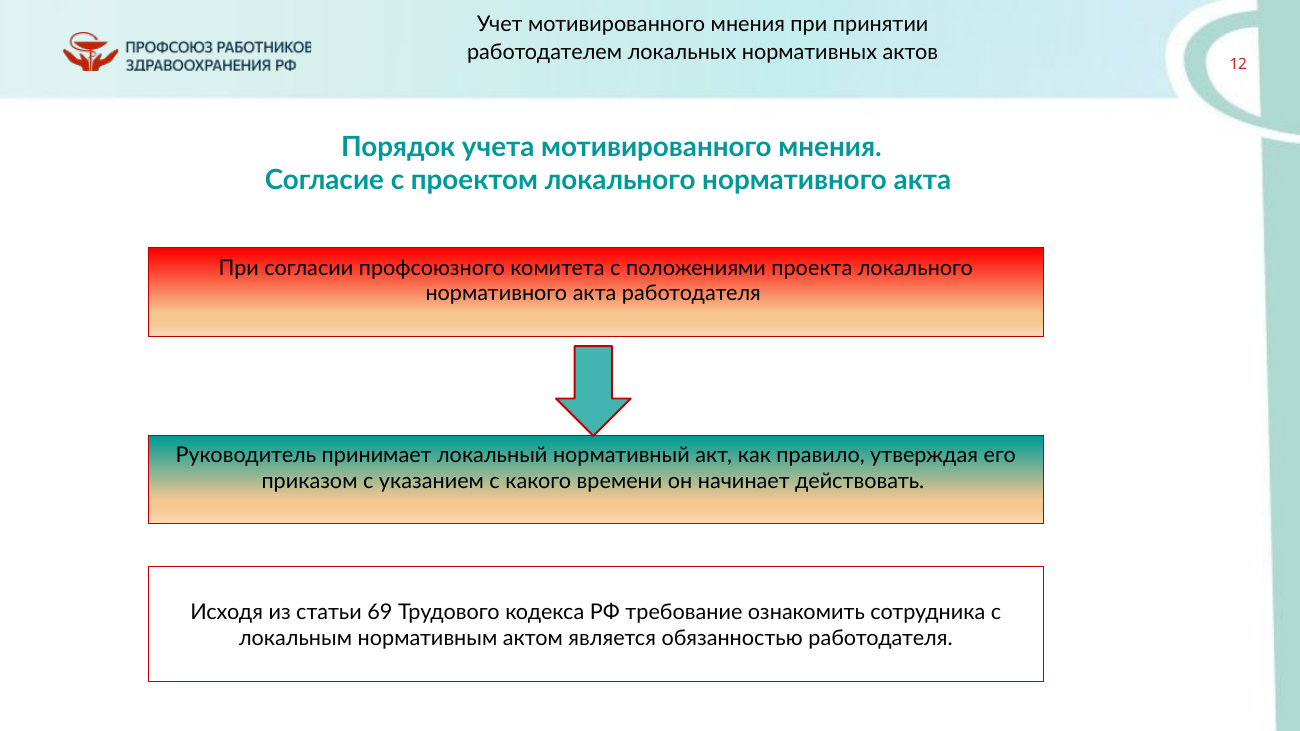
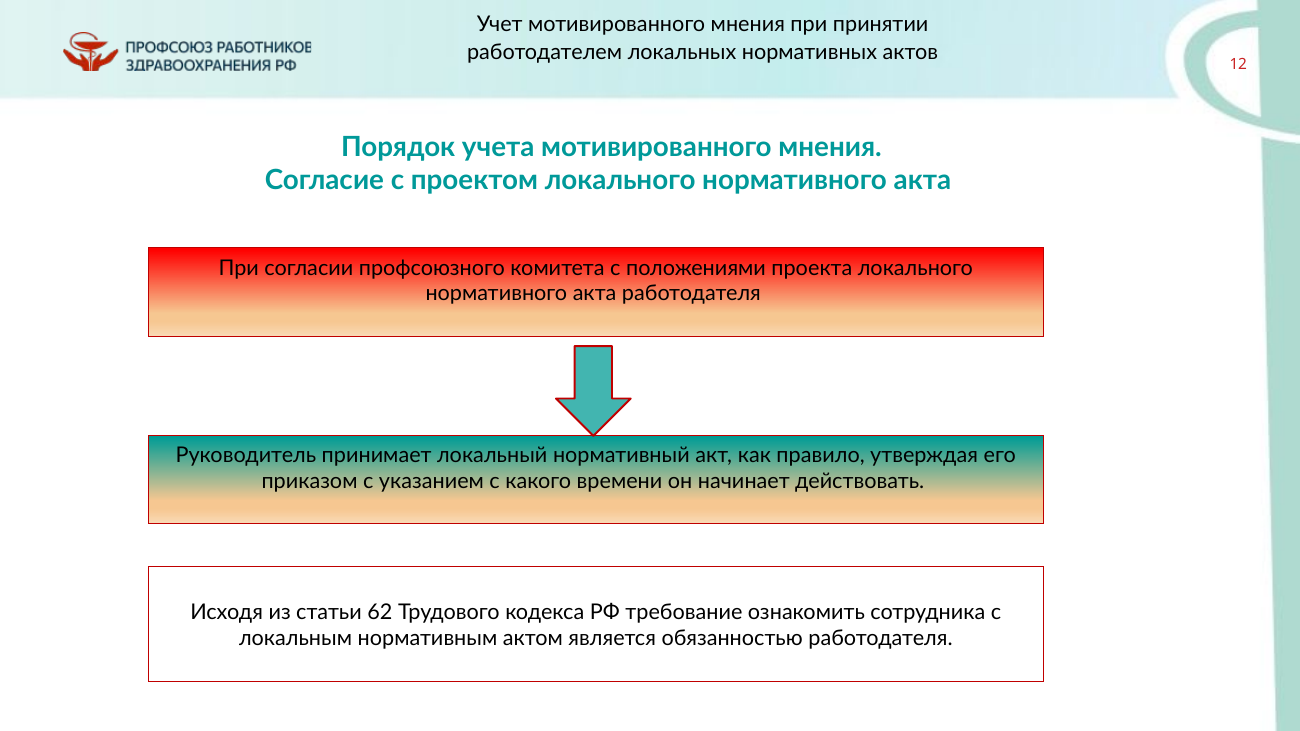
69: 69 -> 62 (380, 612)
